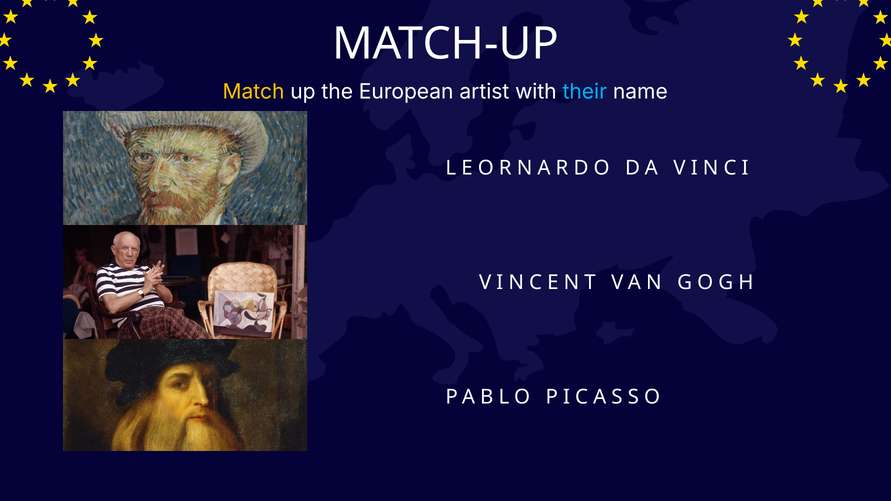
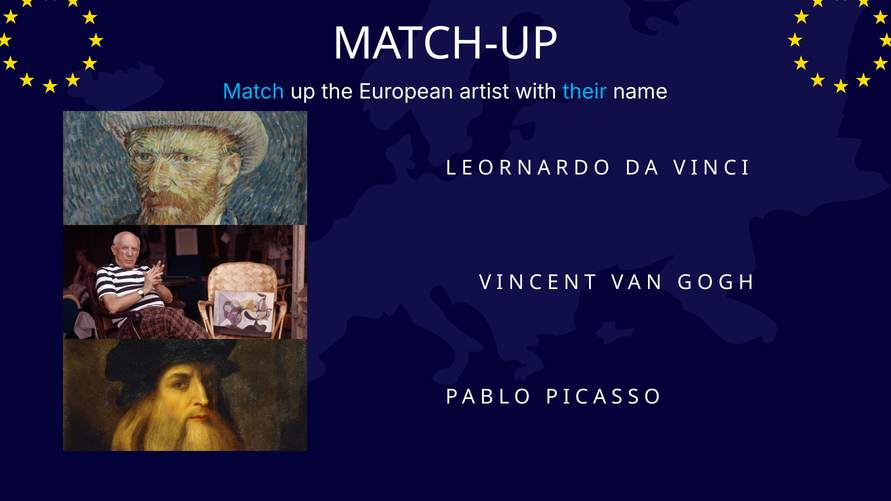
Match colour: yellow -> light blue (254, 92)
